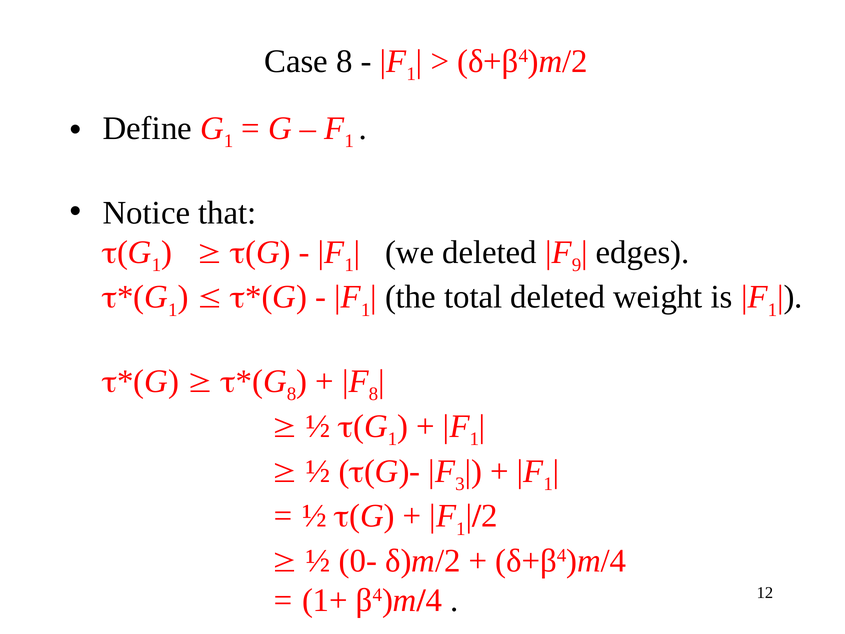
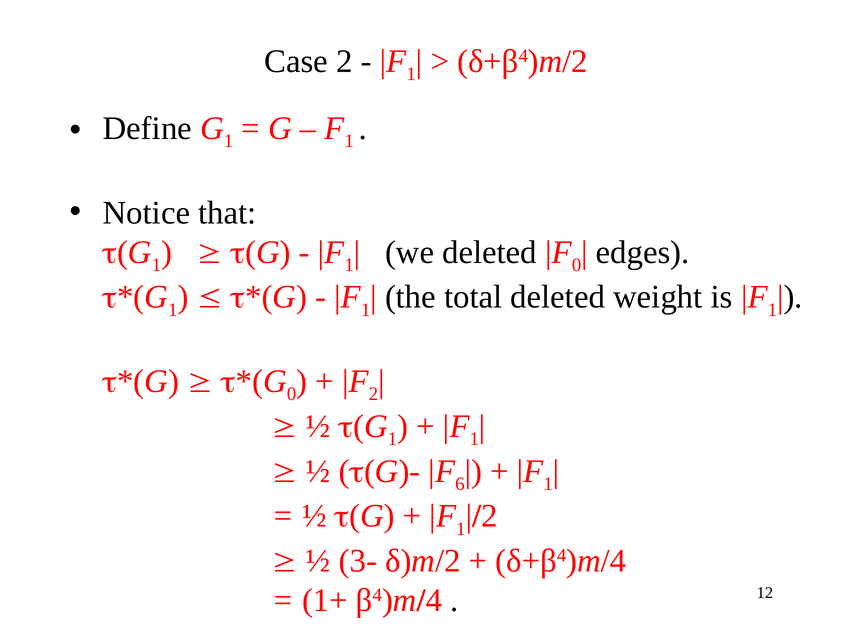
Case 8: 8 -> 2 (344, 61)
9: 9 -> 0 (577, 265)
8: 8 -> 0 (292, 394)
8: 8 -> 2 (373, 394)
3: 3 -> 6 (460, 484)
0-: 0- -> 3- (358, 561)
